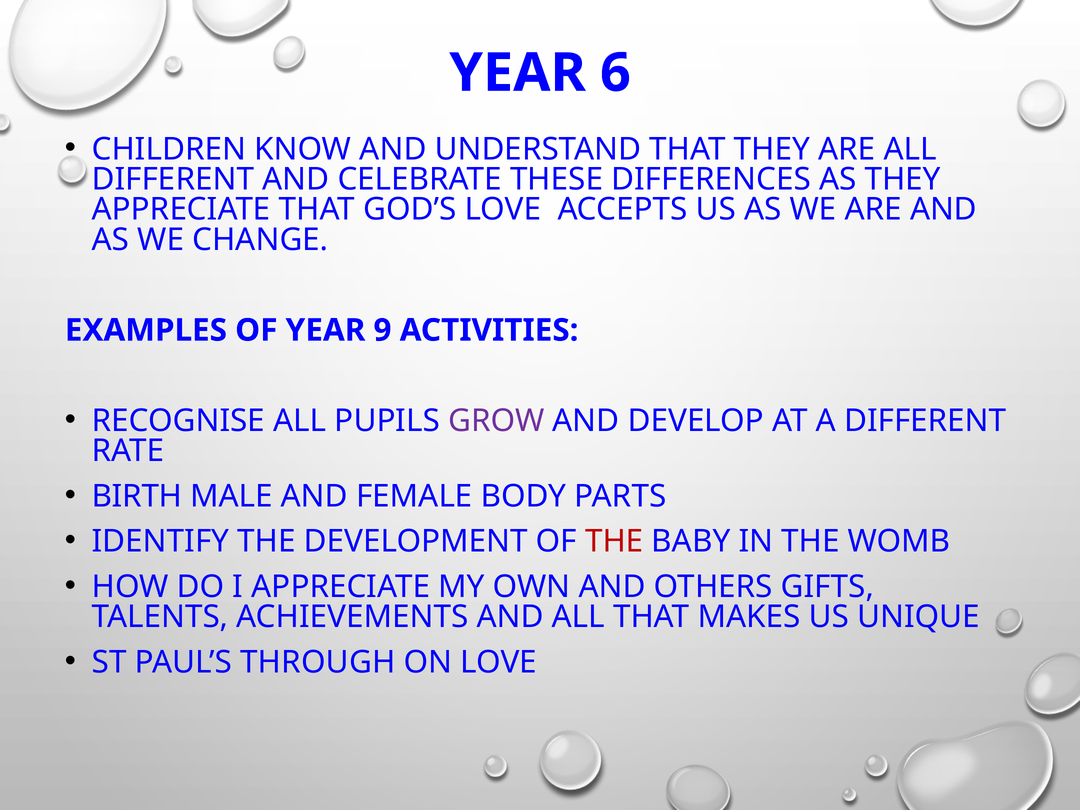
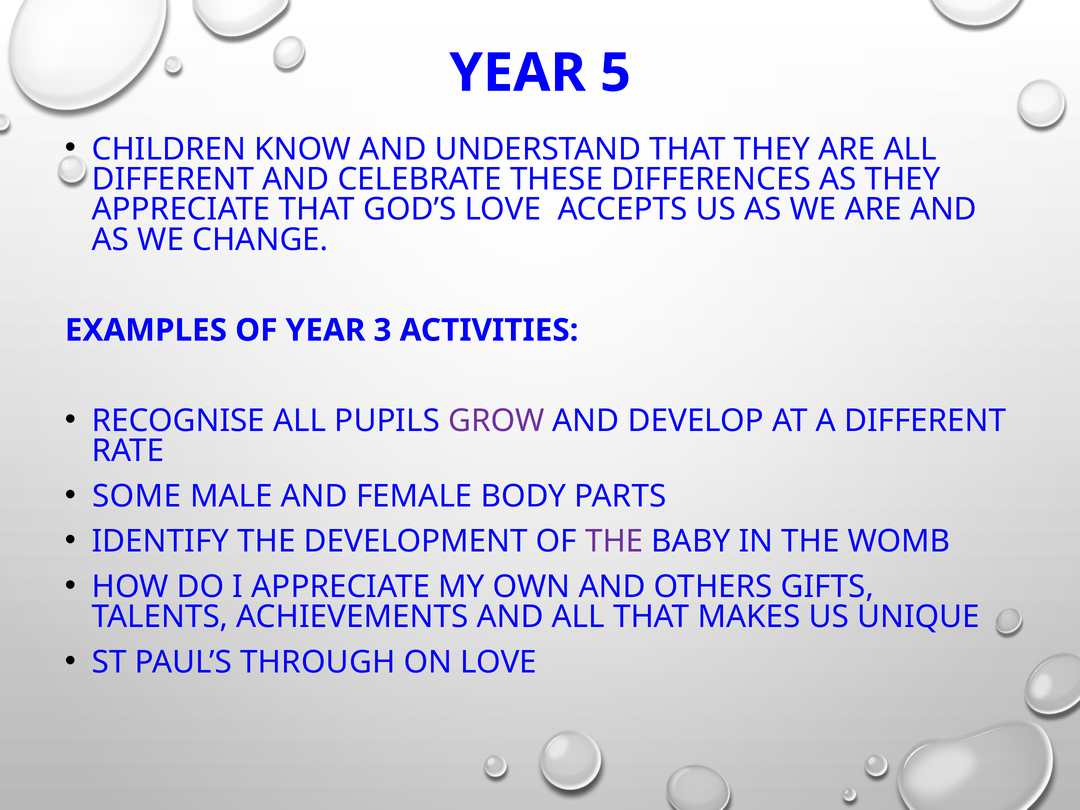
6: 6 -> 5 (615, 73)
9: 9 -> 3 (382, 330)
BIRTH: BIRTH -> SOME (137, 496)
THE colour: red -> purple (614, 542)
